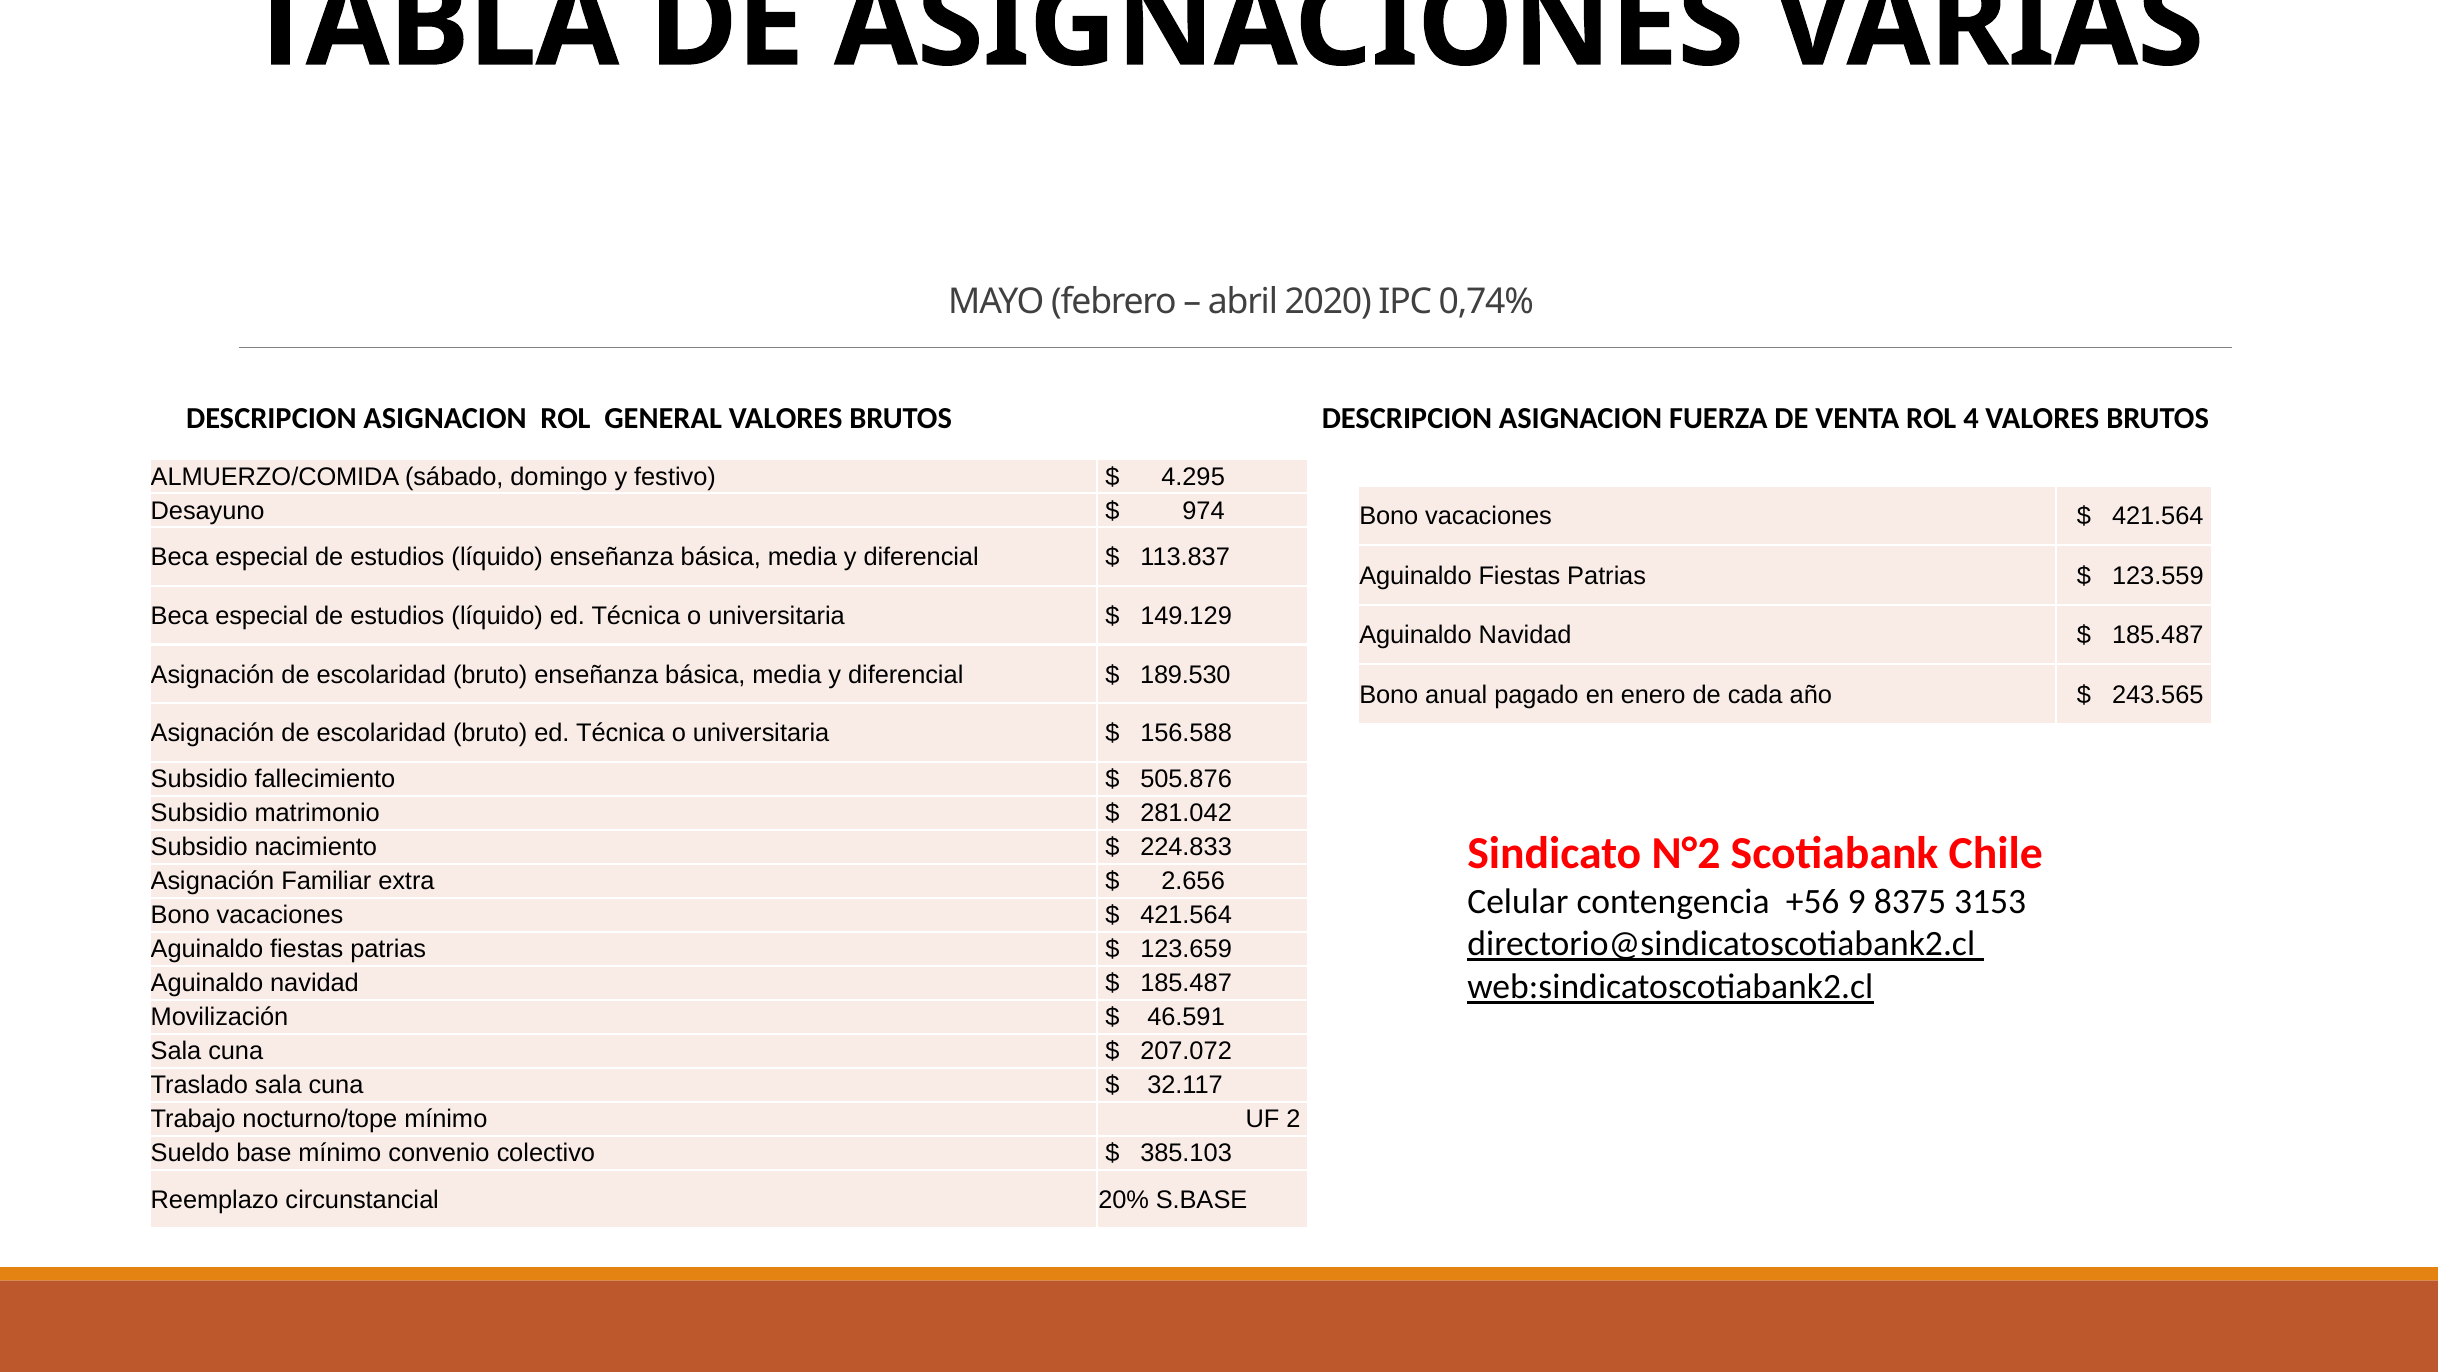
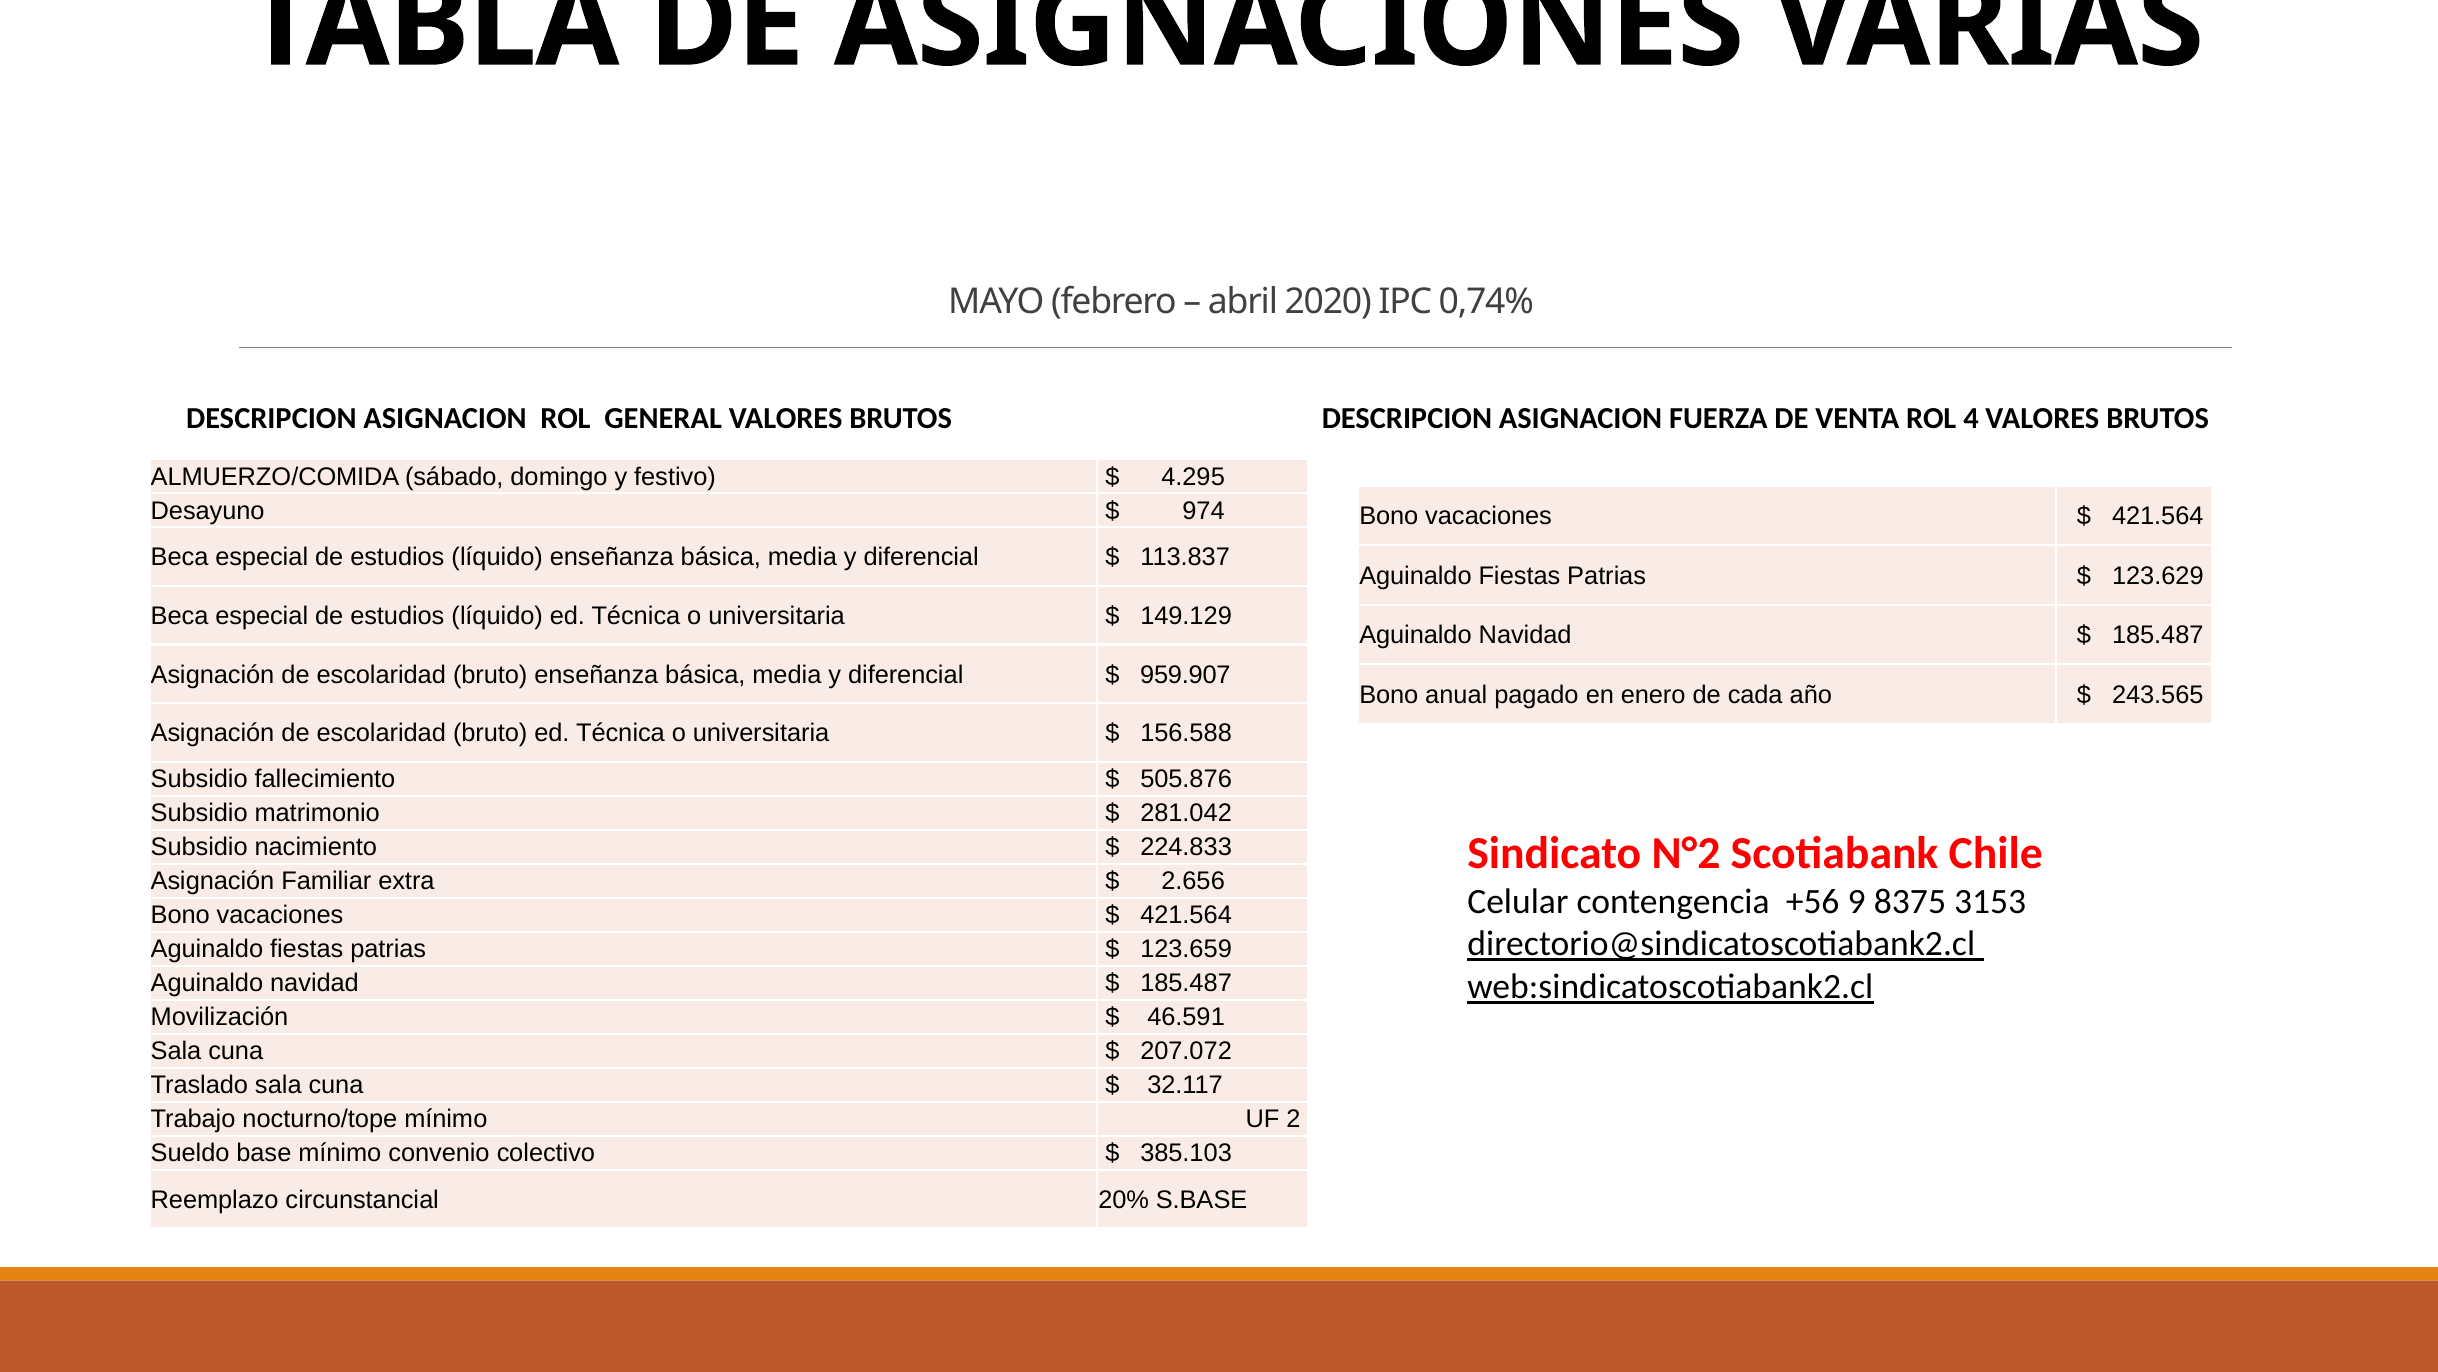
123.559: 123.559 -> 123.629 (2158, 576)
189.530: 189.530 -> 959.907 (1185, 674)
